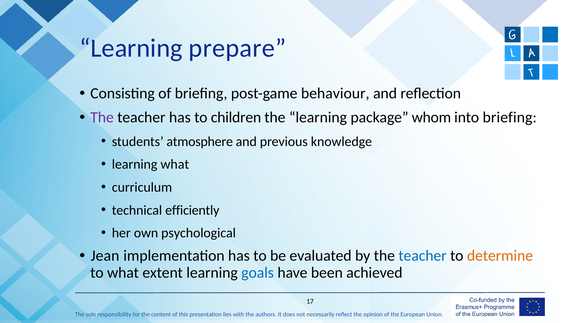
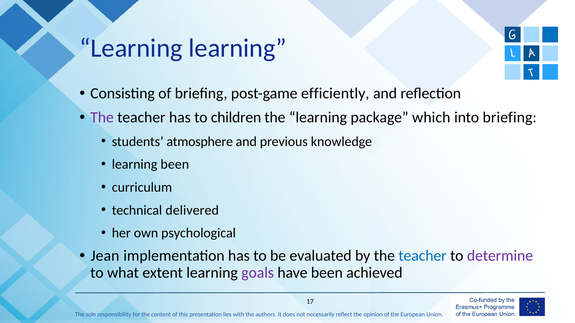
Learning prepare: prepare -> learning (238, 48)
behaviour: behaviour -> efficiently (335, 94)
whom: whom -> which (431, 118)
learning what: what -> been (175, 165)
efficiently: efficiently -> delivered (192, 211)
determine colour: orange -> purple (500, 256)
goals colour: blue -> purple (258, 273)
